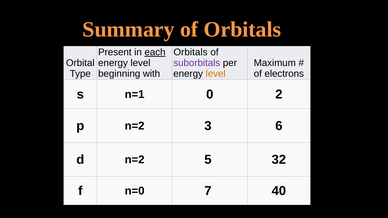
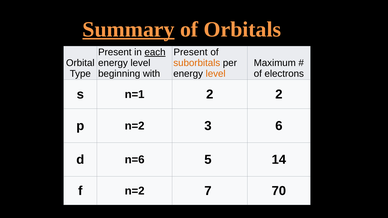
Summary underline: none -> present (129, 29)
Orbitals: Orbitals -> Present (191, 52)
suborbitals colour: purple -> orange (197, 63)
n=1 0: 0 -> 2 (210, 94)
d n=2: n=2 -> n=6 (135, 160)
32: 32 -> 14 (279, 160)
f n=0: n=0 -> n=2 (135, 191)
40: 40 -> 70 (279, 191)
